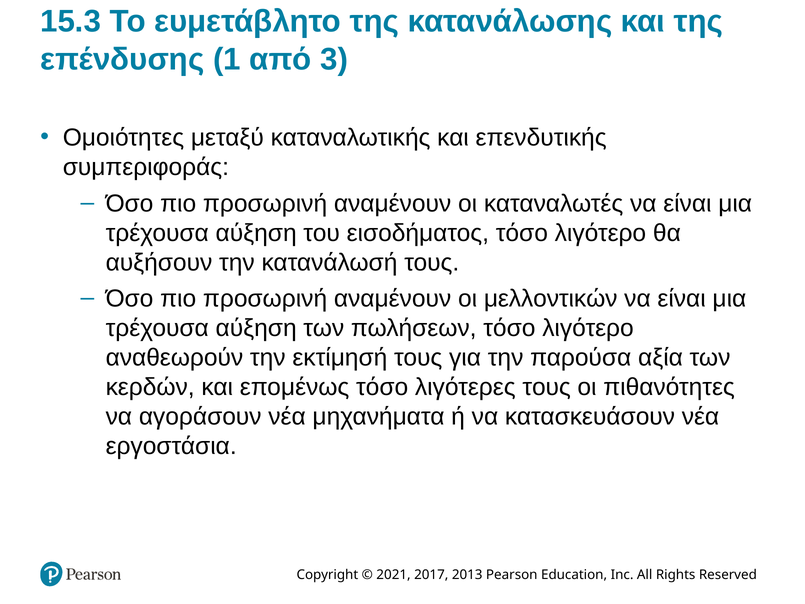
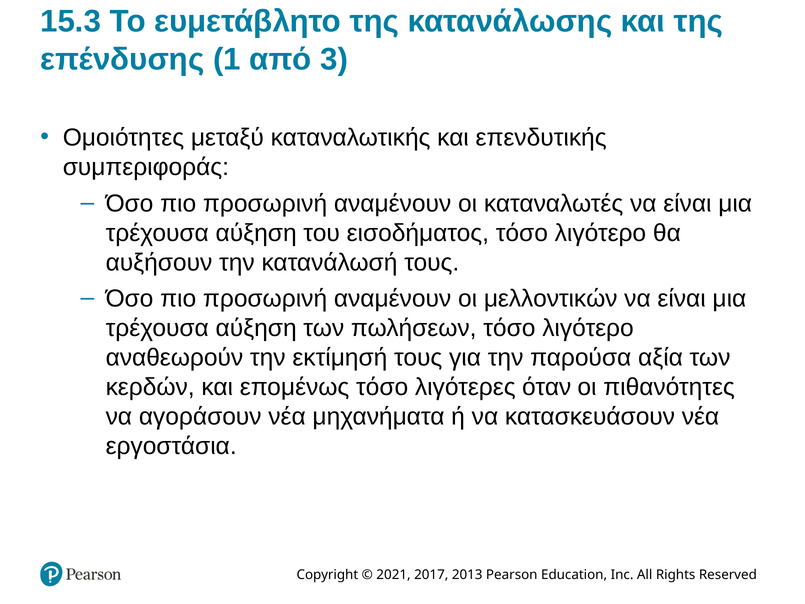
λιγότερες τους: τους -> όταν (547, 387)
